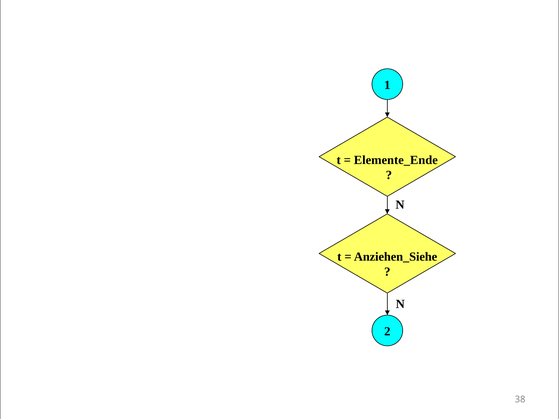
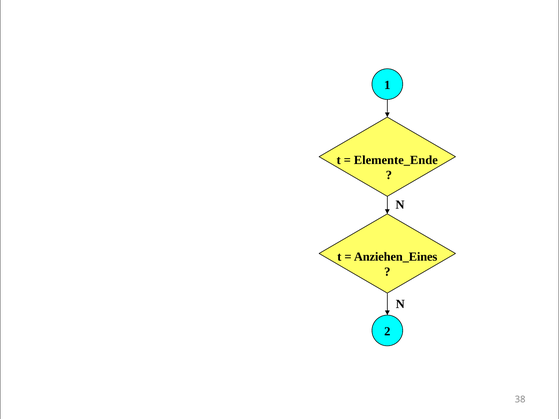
Anziehen_Siehe: Anziehen_Siehe -> Anziehen_Eines (396, 257)
